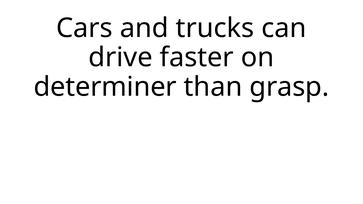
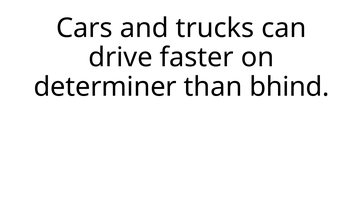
grasp: grasp -> bhind (289, 87)
